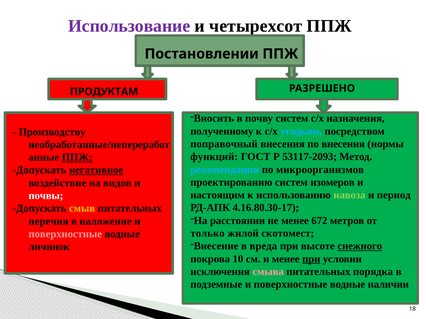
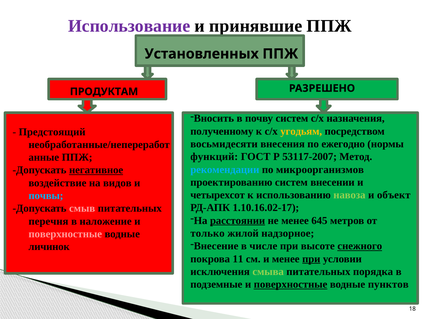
четырехсот: четырехсот -> принявшие (256, 26)
Постановлении: Постановлении -> Установленных (202, 54)
угодьям colour: light blue -> yellow (301, 131)
Производству: Производству -> Предстоящий (52, 132)
поправочный: поправочный -> восьмидесяти (224, 144)
по внесения: внесения -> ежегодно (343, 144)
53117-2093: 53117-2093 -> 53117-2007 (310, 157)
ППЖ underline: present -> none (77, 158)
изомеров: изомеров -> внесении (333, 183)
настоящим: настоящим -> четырехсот (218, 195)
период: период -> объект (394, 195)
почвы colour: white -> light blue (46, 196)
4.16.80.30-17: 4.16.80.30-17 -> 1.10.16.02-17 (266, 208)
смыв colour: yellow -> pink (82, 209)
расстоянии underline: none -> present (238, 221)
672: 672 -> 645 (319, 221)
скотомест: скотомест -> надзорное (288, 234)
вреда: вреда -> числе (263, 246)
10: 10 -> 11 (238, 259)
смыва colour: pink -> light green (268, 272)
поверхностные underline: none -> present (291, 285)
наличии: наличии -> пунктов (388, 285)
